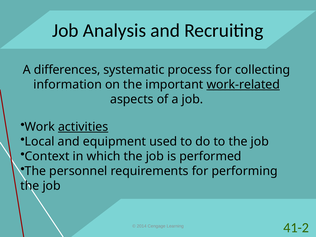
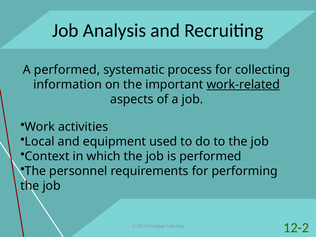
A differences: differences -> performed (67, 70)
activities underline: present -> none (83, 127)
41-2: 41-2 -> 12-2 (296, 228)
